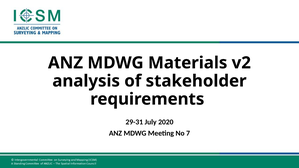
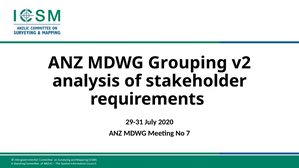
Materials: Materials -> Grouping (188, 63)
